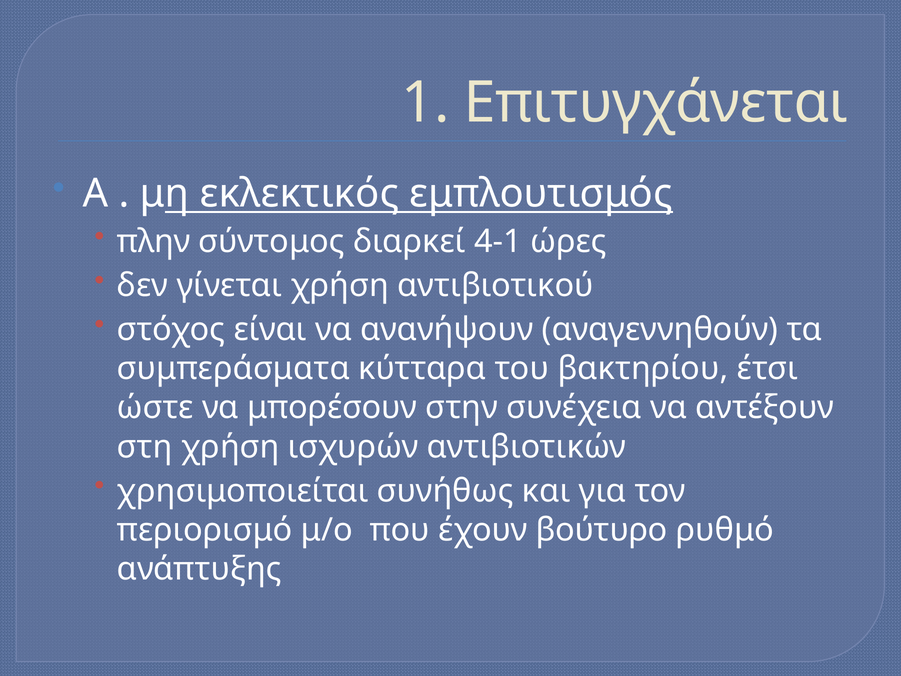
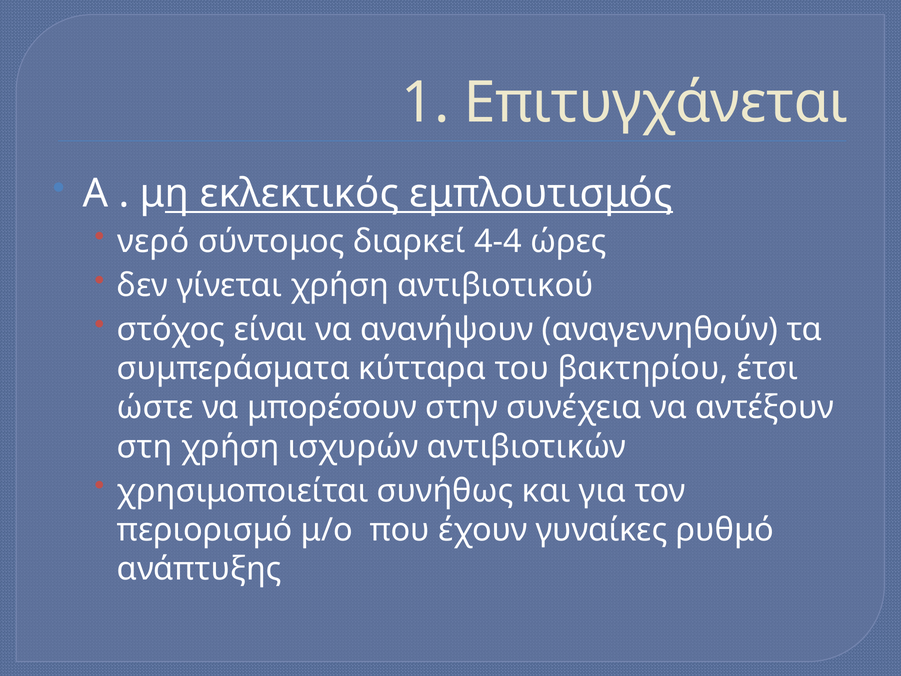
πλην: πλην -> νερό (153, 242)
4-1: 4-1 -> 4-4 (498, 242)
βούτυρο: βούτυρο -> γυναίκες (602, 530)
